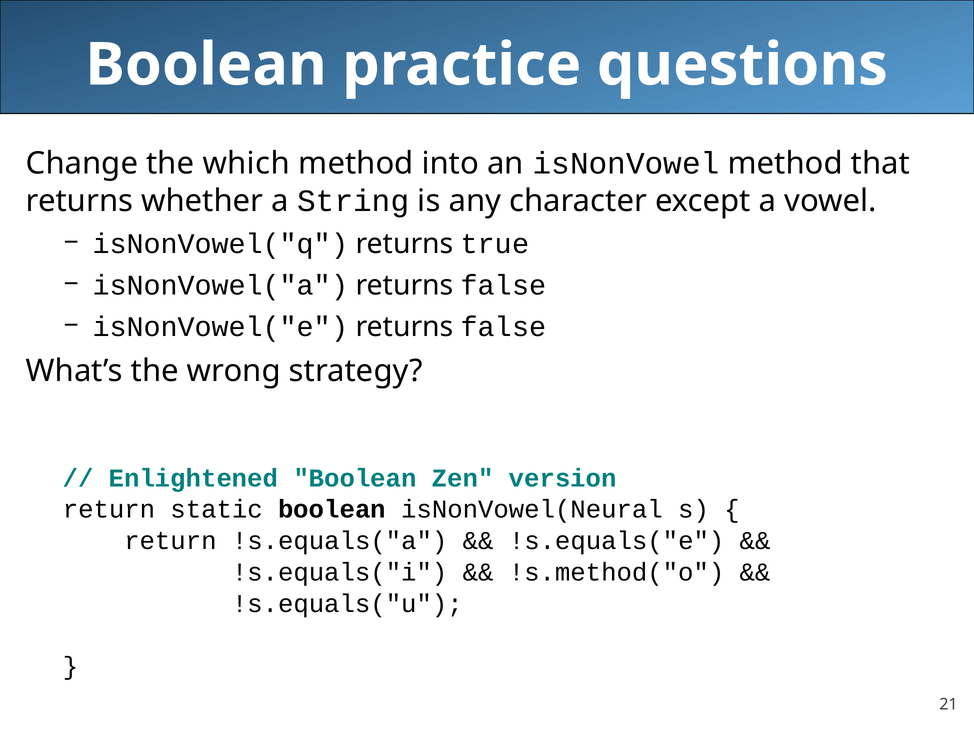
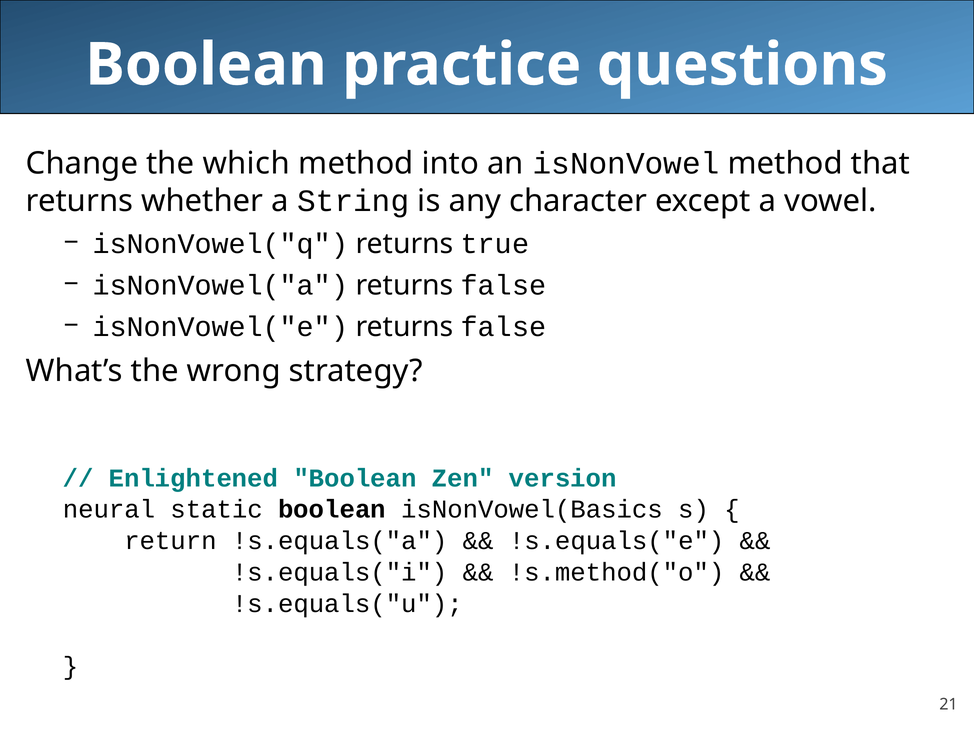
return: return -> neural (109, 510)
isNonVowel(Neural: isNonVowel(Neural -> isNonVowel(Basics (532, 510)
